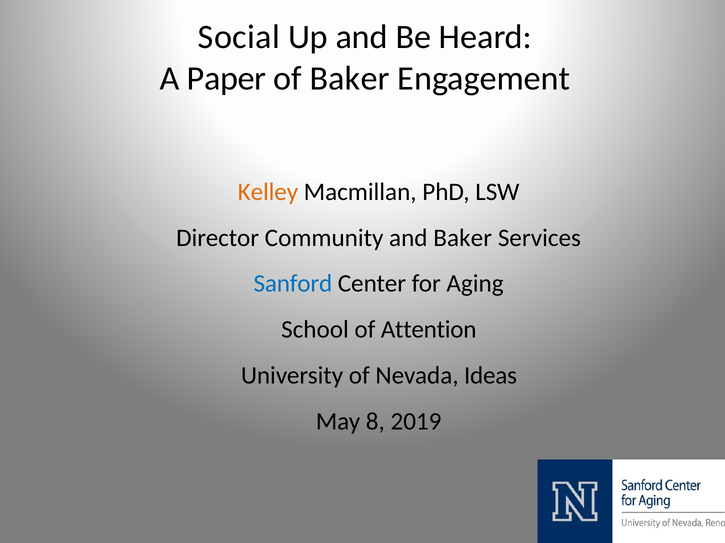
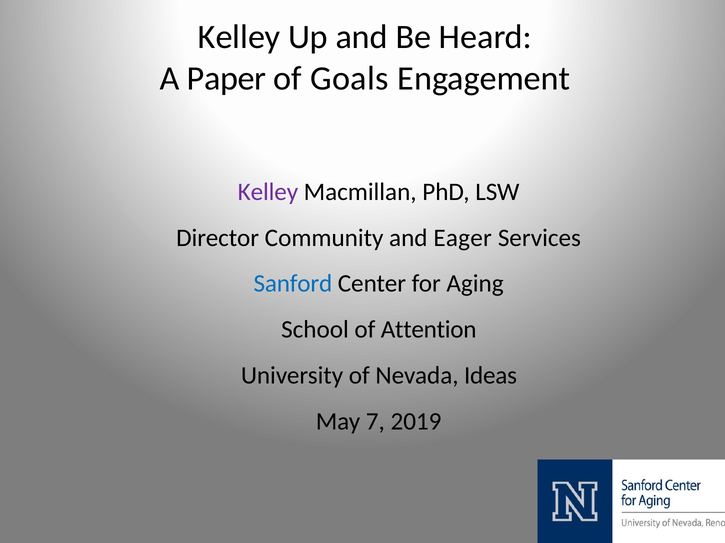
Social: Social -> Kelley (239, 37)
of Baker: Baker -> Goals (349, 79)
Kelley colour: orange -> purple (268, 192)
and Baker: Baker -> Eager (463, 238)
8: 8 -> 7 (375, 422)
